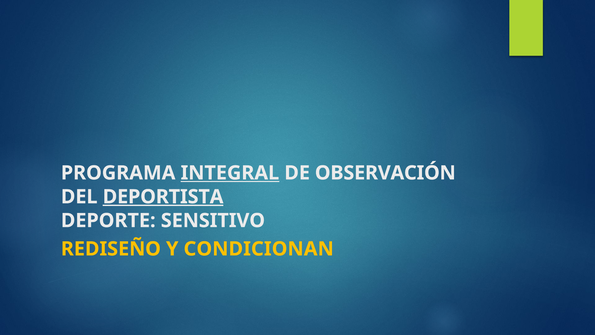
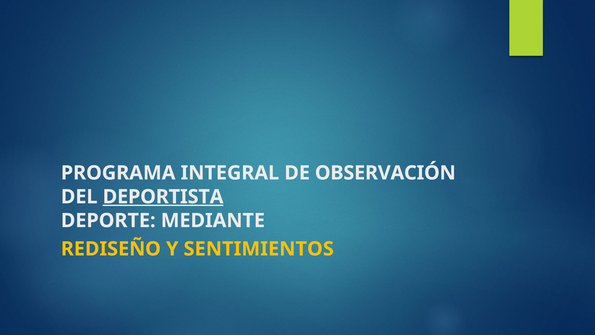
INTEGRAL underline: present -> none (230, 173)
SENSITIVO: SENSITIVO -> MEDIANTE (213, 220)
CONDICIONAN: CONDICIONAN -> SENTIMIENTOS (259, 249)
